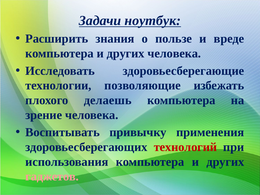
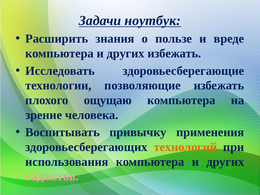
других человека: человека -> избежать (174, 53)
делаешь: делаешь -> ощущаю (108, 100)
технологий colour: red -> orange (185, 147)
